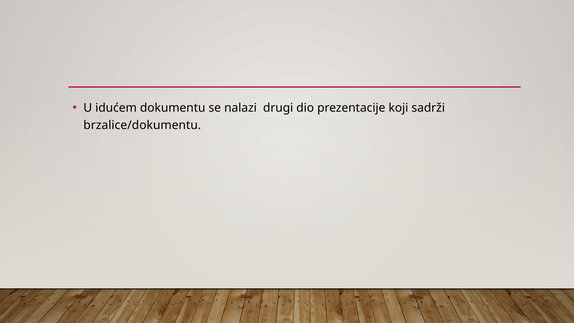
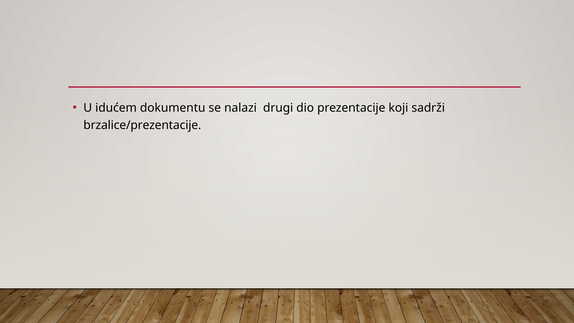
brzalice/dokumentu: brzalice/dokumentu -> brzalice/prezentacije (142, 125)
